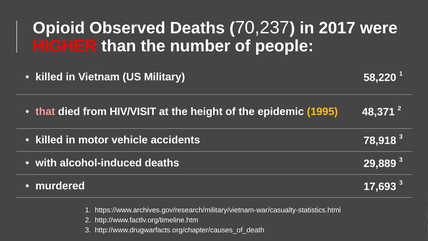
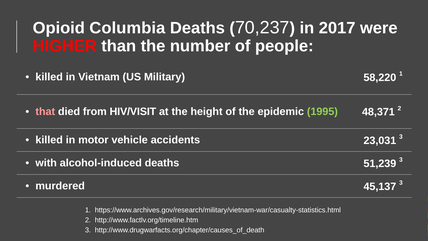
Observed: Observed -> Columbia (127, 28)
1995 colour: yellow -> light green (322, 111)
78,918: 78,918 -> 23,031 (380, 140)
29,889: 29,889 -> 51,239 (380, 163)
17,693: 17,693 -> 45,137 (380, 186)
